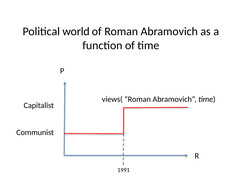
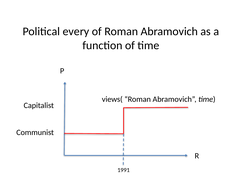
world: world -> every (76, 31)
